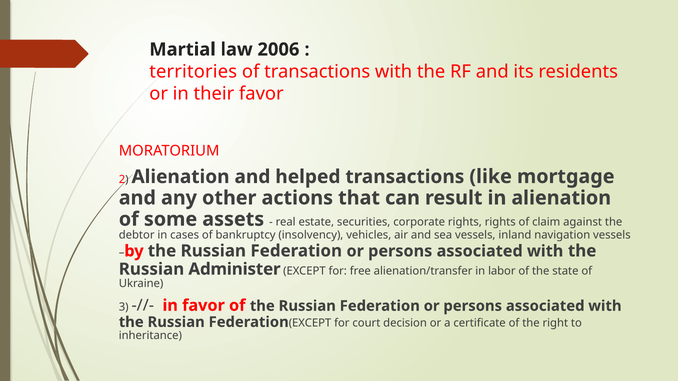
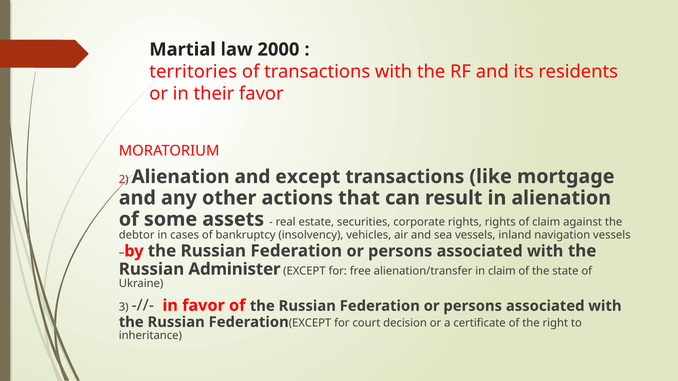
2006: 2006 -> 2000 (278, 50)
and helped: helped -> except (308, 177)
in labor: labor -> claim (502, 271)
